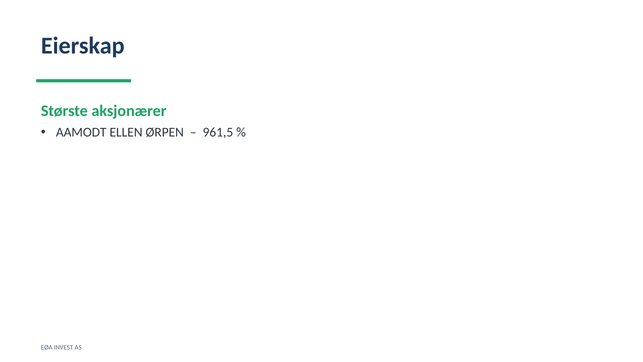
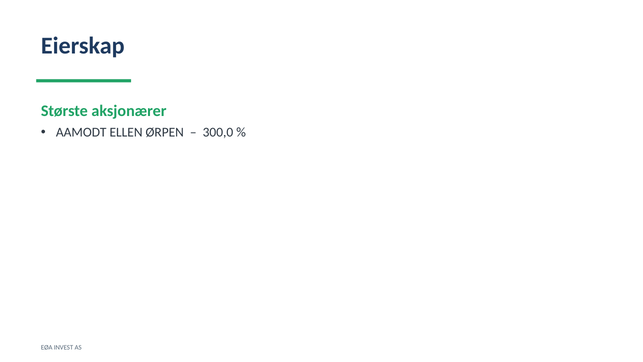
961,5: 961,5 -> 300,0 (218, 132)
